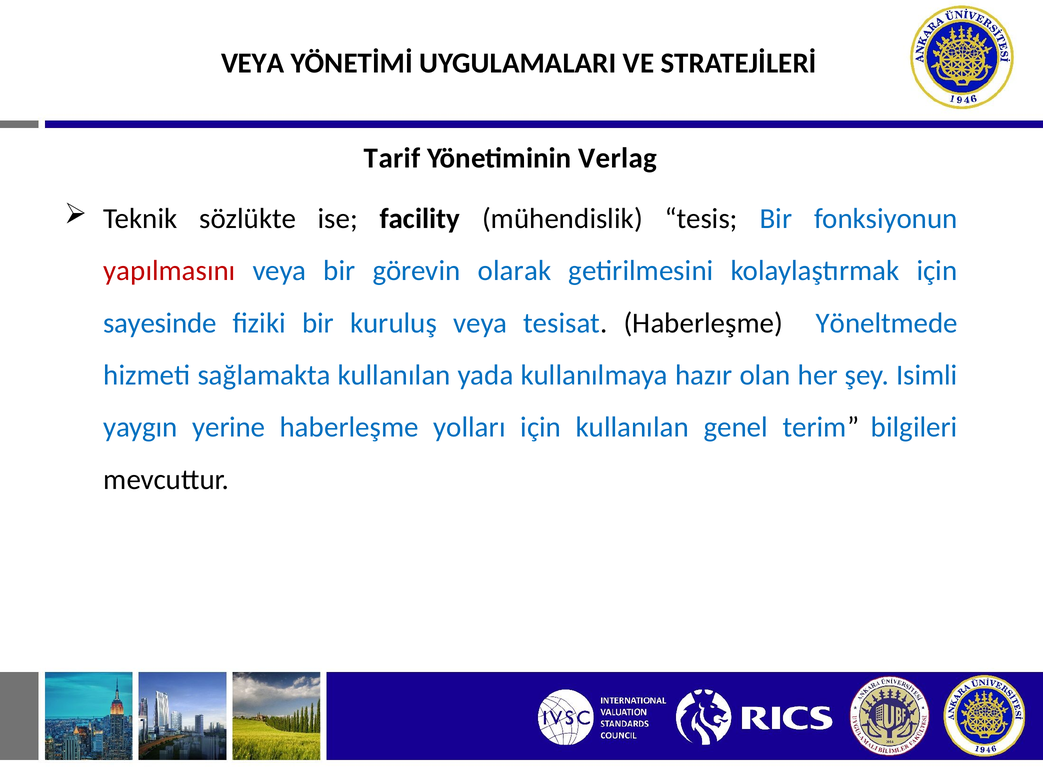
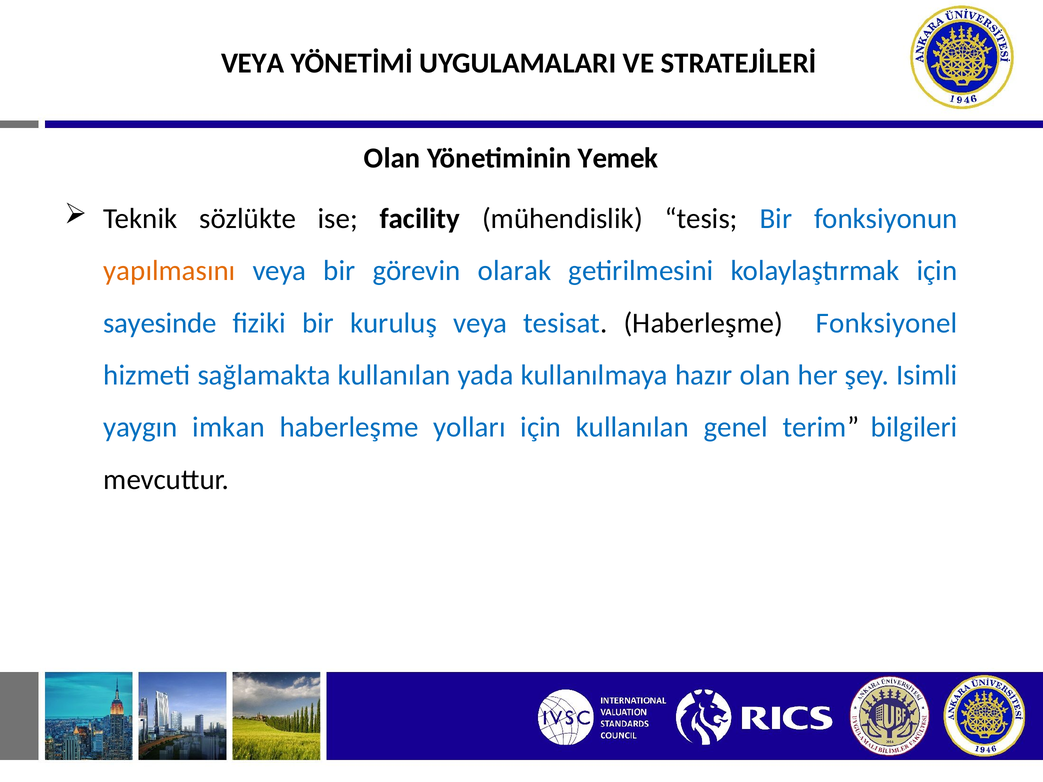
Tarif: Tarif -> Olan (392, 158)
Verlag: Verlag -> Yemek (618, 158)
yapılmasını colour: red -> orange (169, 271)
Yöneltmede: Yöneltmede -> Fonksiyonel (887, 323)
yerine: yerine -> imkan (229, 427)
